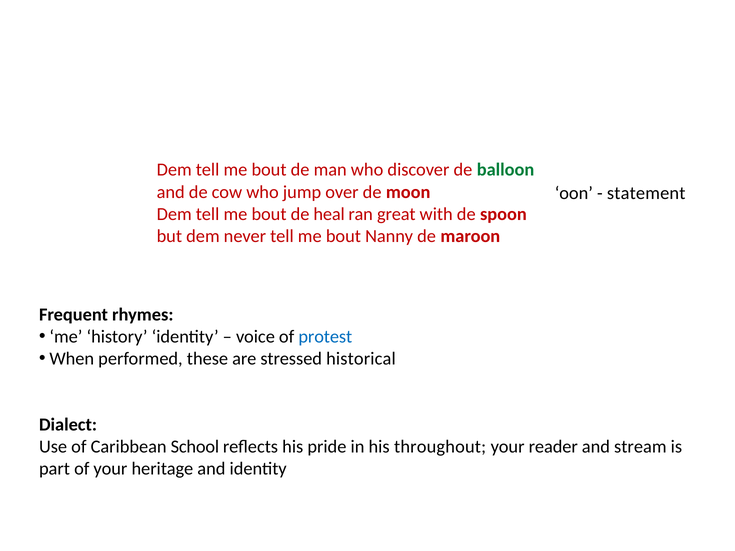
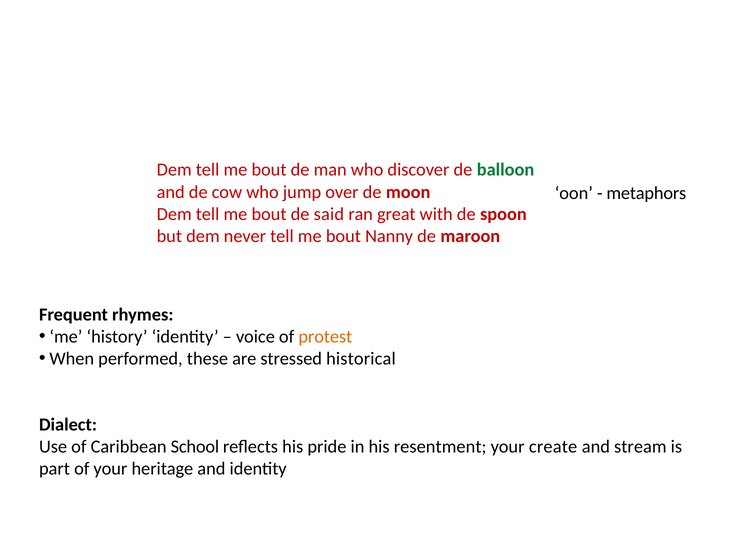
statement: statement -> metaphors (646, 193)
heal: heal -> said (329, 214)
protest colour: blue -> orange (325, 337)
throughout: throughout -> resentment (440, 447)
reader: reader -> create (553, 447)
